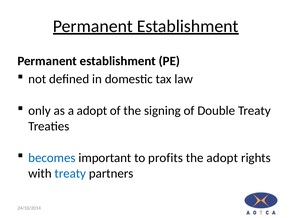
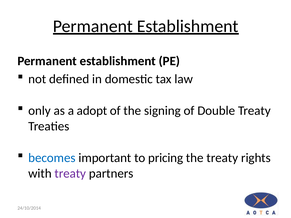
profits: profits -> pricing (166, 158)
the adopt: adopt -> treaty (222, 158)
treaty colour: blue -> purple (70, 174)
